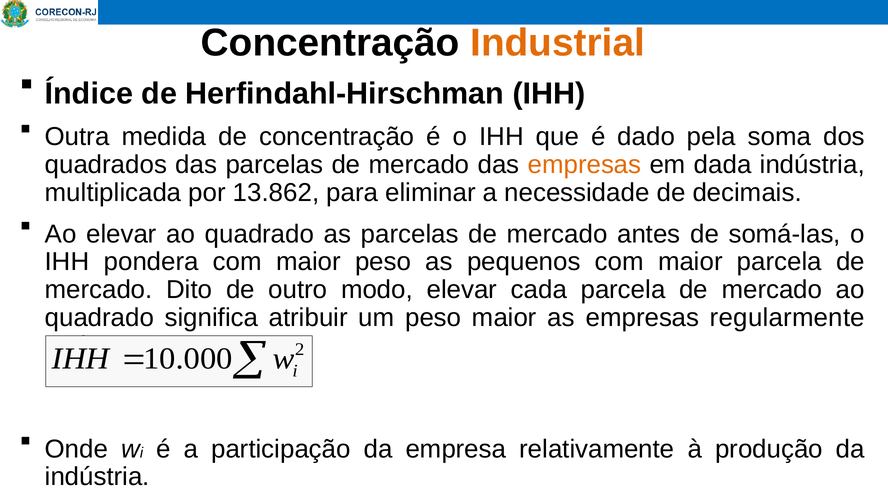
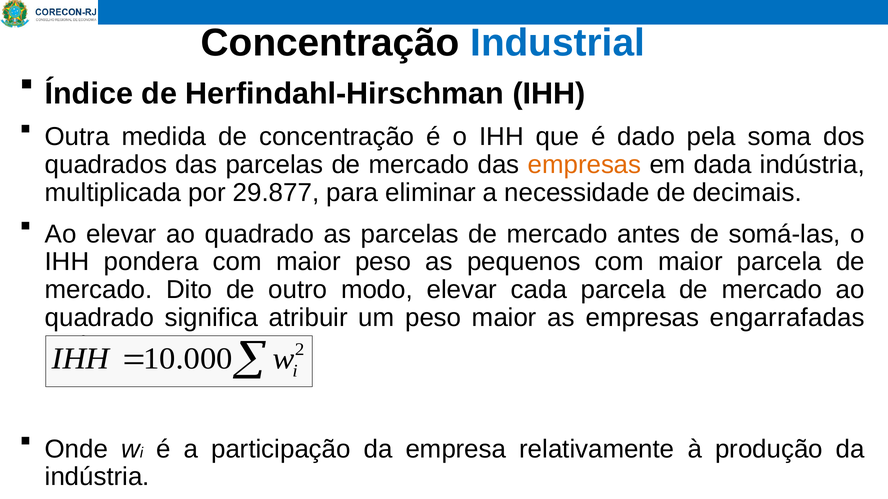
Industrial colour: orange -> blue (558, 43)
13.862: 13.862 -> 29.877 (276, 193)
regularmente: regularmente -> engarrafadas (787, 318)
